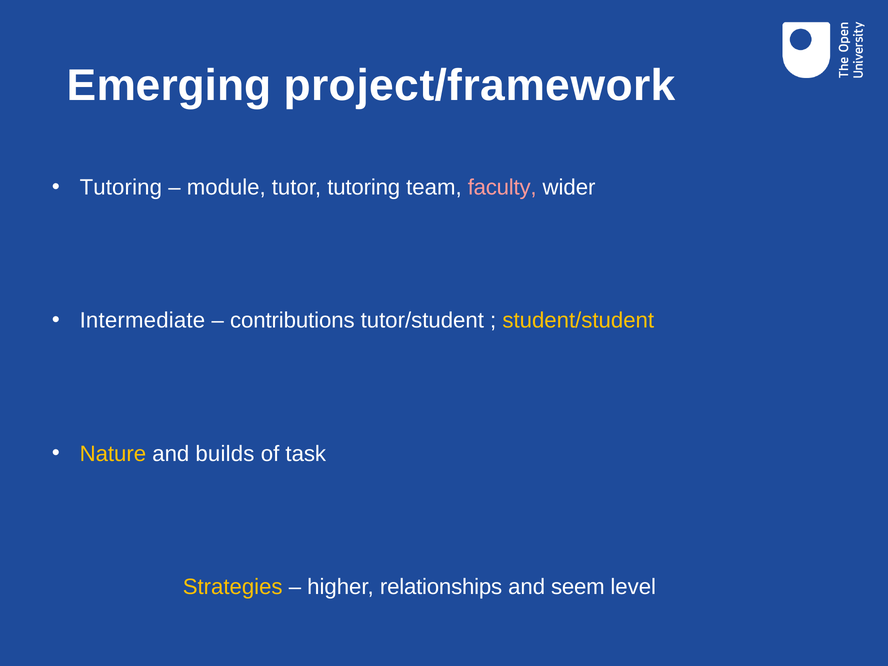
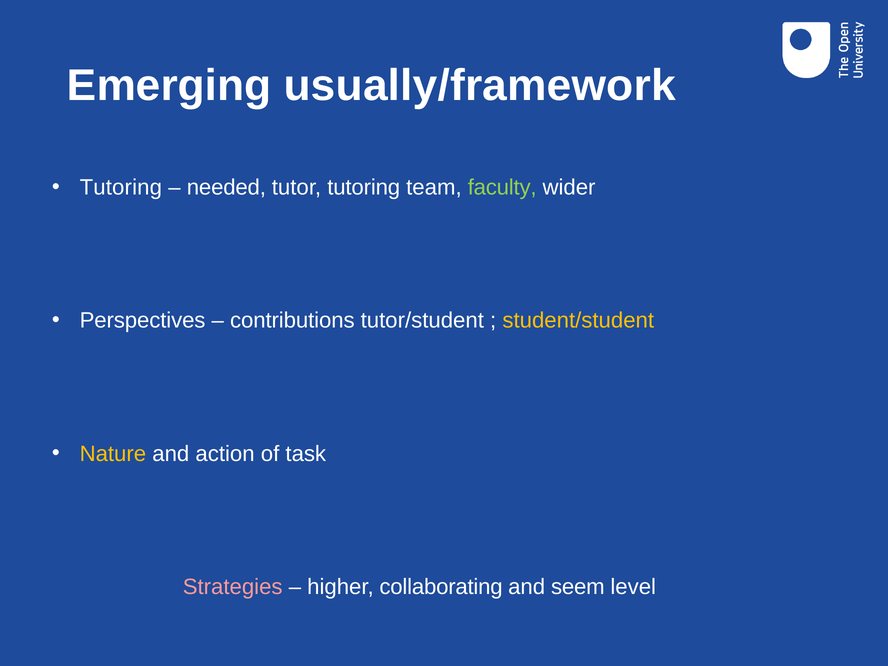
project/framework: project/framework -> usually/framework (480, 86)
module: module -> needed (226, 187)
faculty colour: pink -> light green (502, 187)
Intermediate: Intermediate -> Perspectives (143, 321)
builds: builds -> action (225, 454)
Strategies colour: yellow -> pink (233, 587)
relationships: relationships -> collaborating (441, 587)
